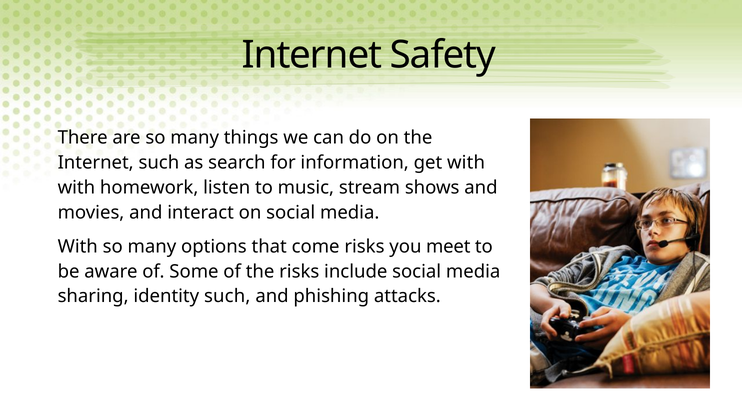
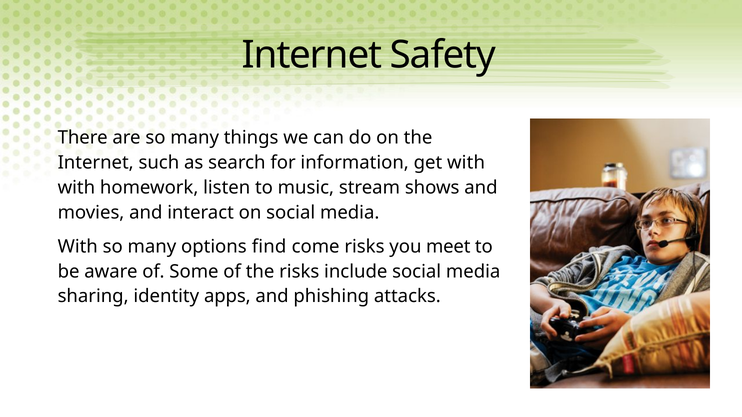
that: that -> find (269, 247)
identity such: such -> apps (227, 297)
